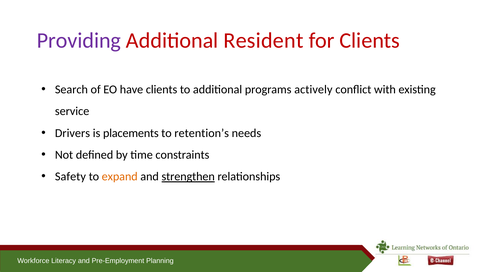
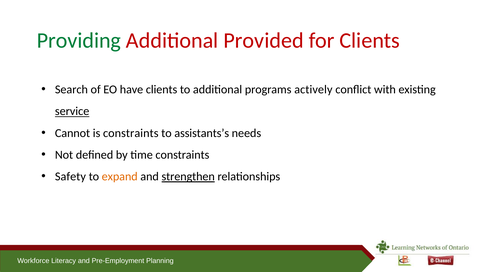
Providing colour: purple -> green (79, 41)
Resident: Resident -> Provided (264, 41)
service underline: none -> present (72, 111)
Drivers: Drivers -> Cannot (73, 133)
is placements: placements -> constraints (131, 133)
retention’s: retention’s -> assistants’s (202, 133)
